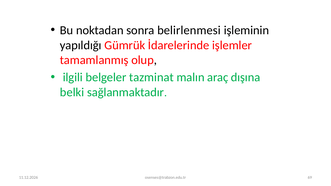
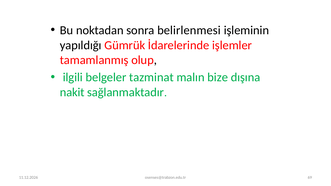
araç: araç -> bize (218, 77)
belki: belki -> nakit (72, 92)
